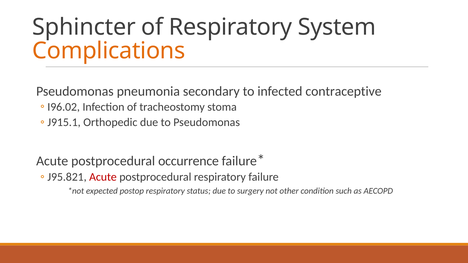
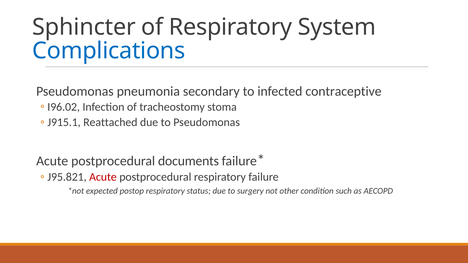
Complications colour: orange -> blue (109, 51)
Orthopedic: Orthopedic -> Reattached (110, 122)
occurrence: occurrence -> documents (189, 161)
